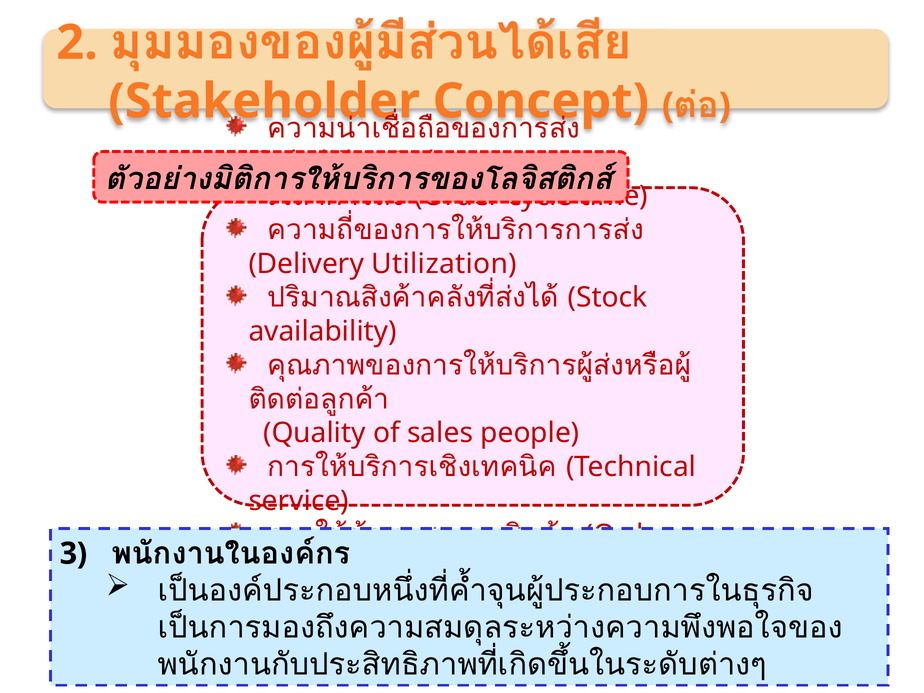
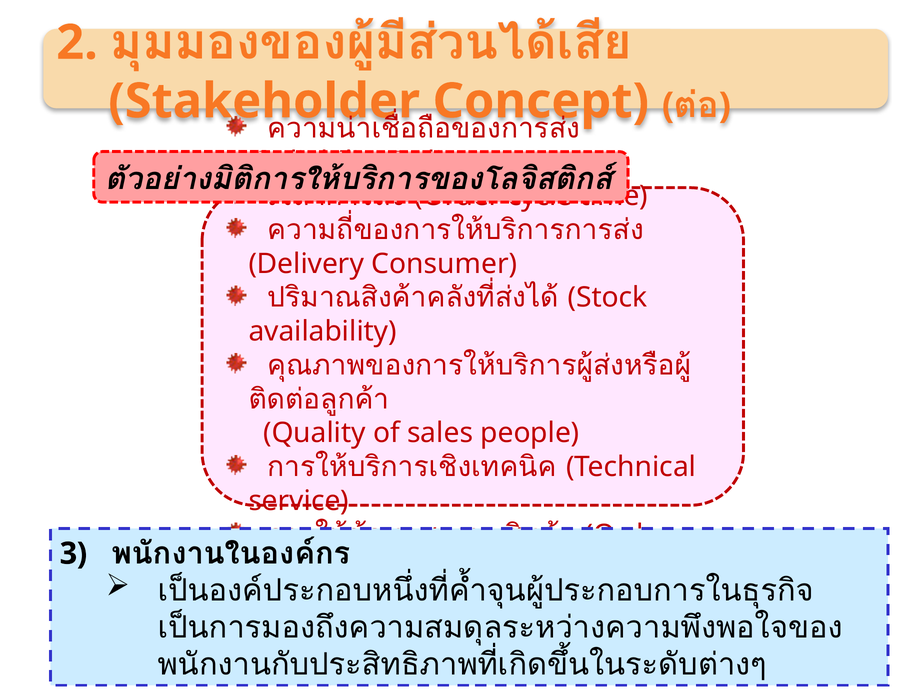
Utilization: Utilization -> Consumer (444, 264)
